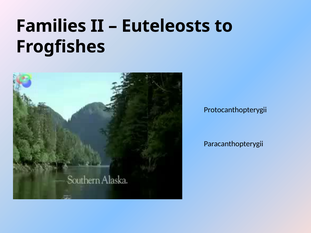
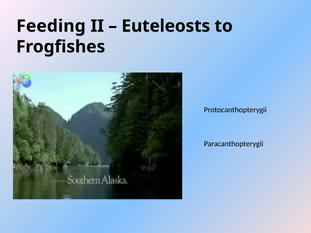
Families: Families -> Feeding (51, 26)
